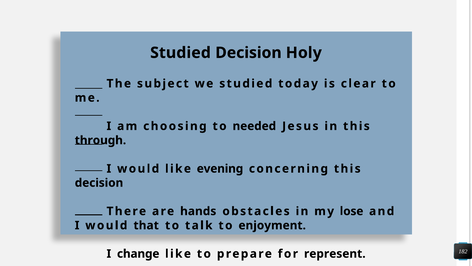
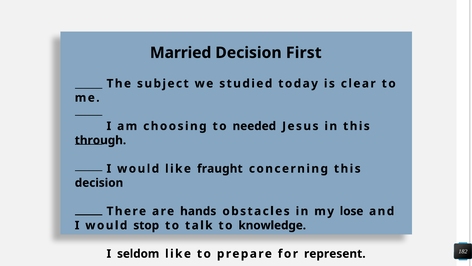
Studied: Studied -> Married (181, 53)
Holy: Holy -> First (304, 53)
evening: evening -> fraught (220, 168)
that: that -> stop (146, 225)
enjoyment: enjoyment -> knowledge (272, 225)
change: change -> seldom (138, 253)
